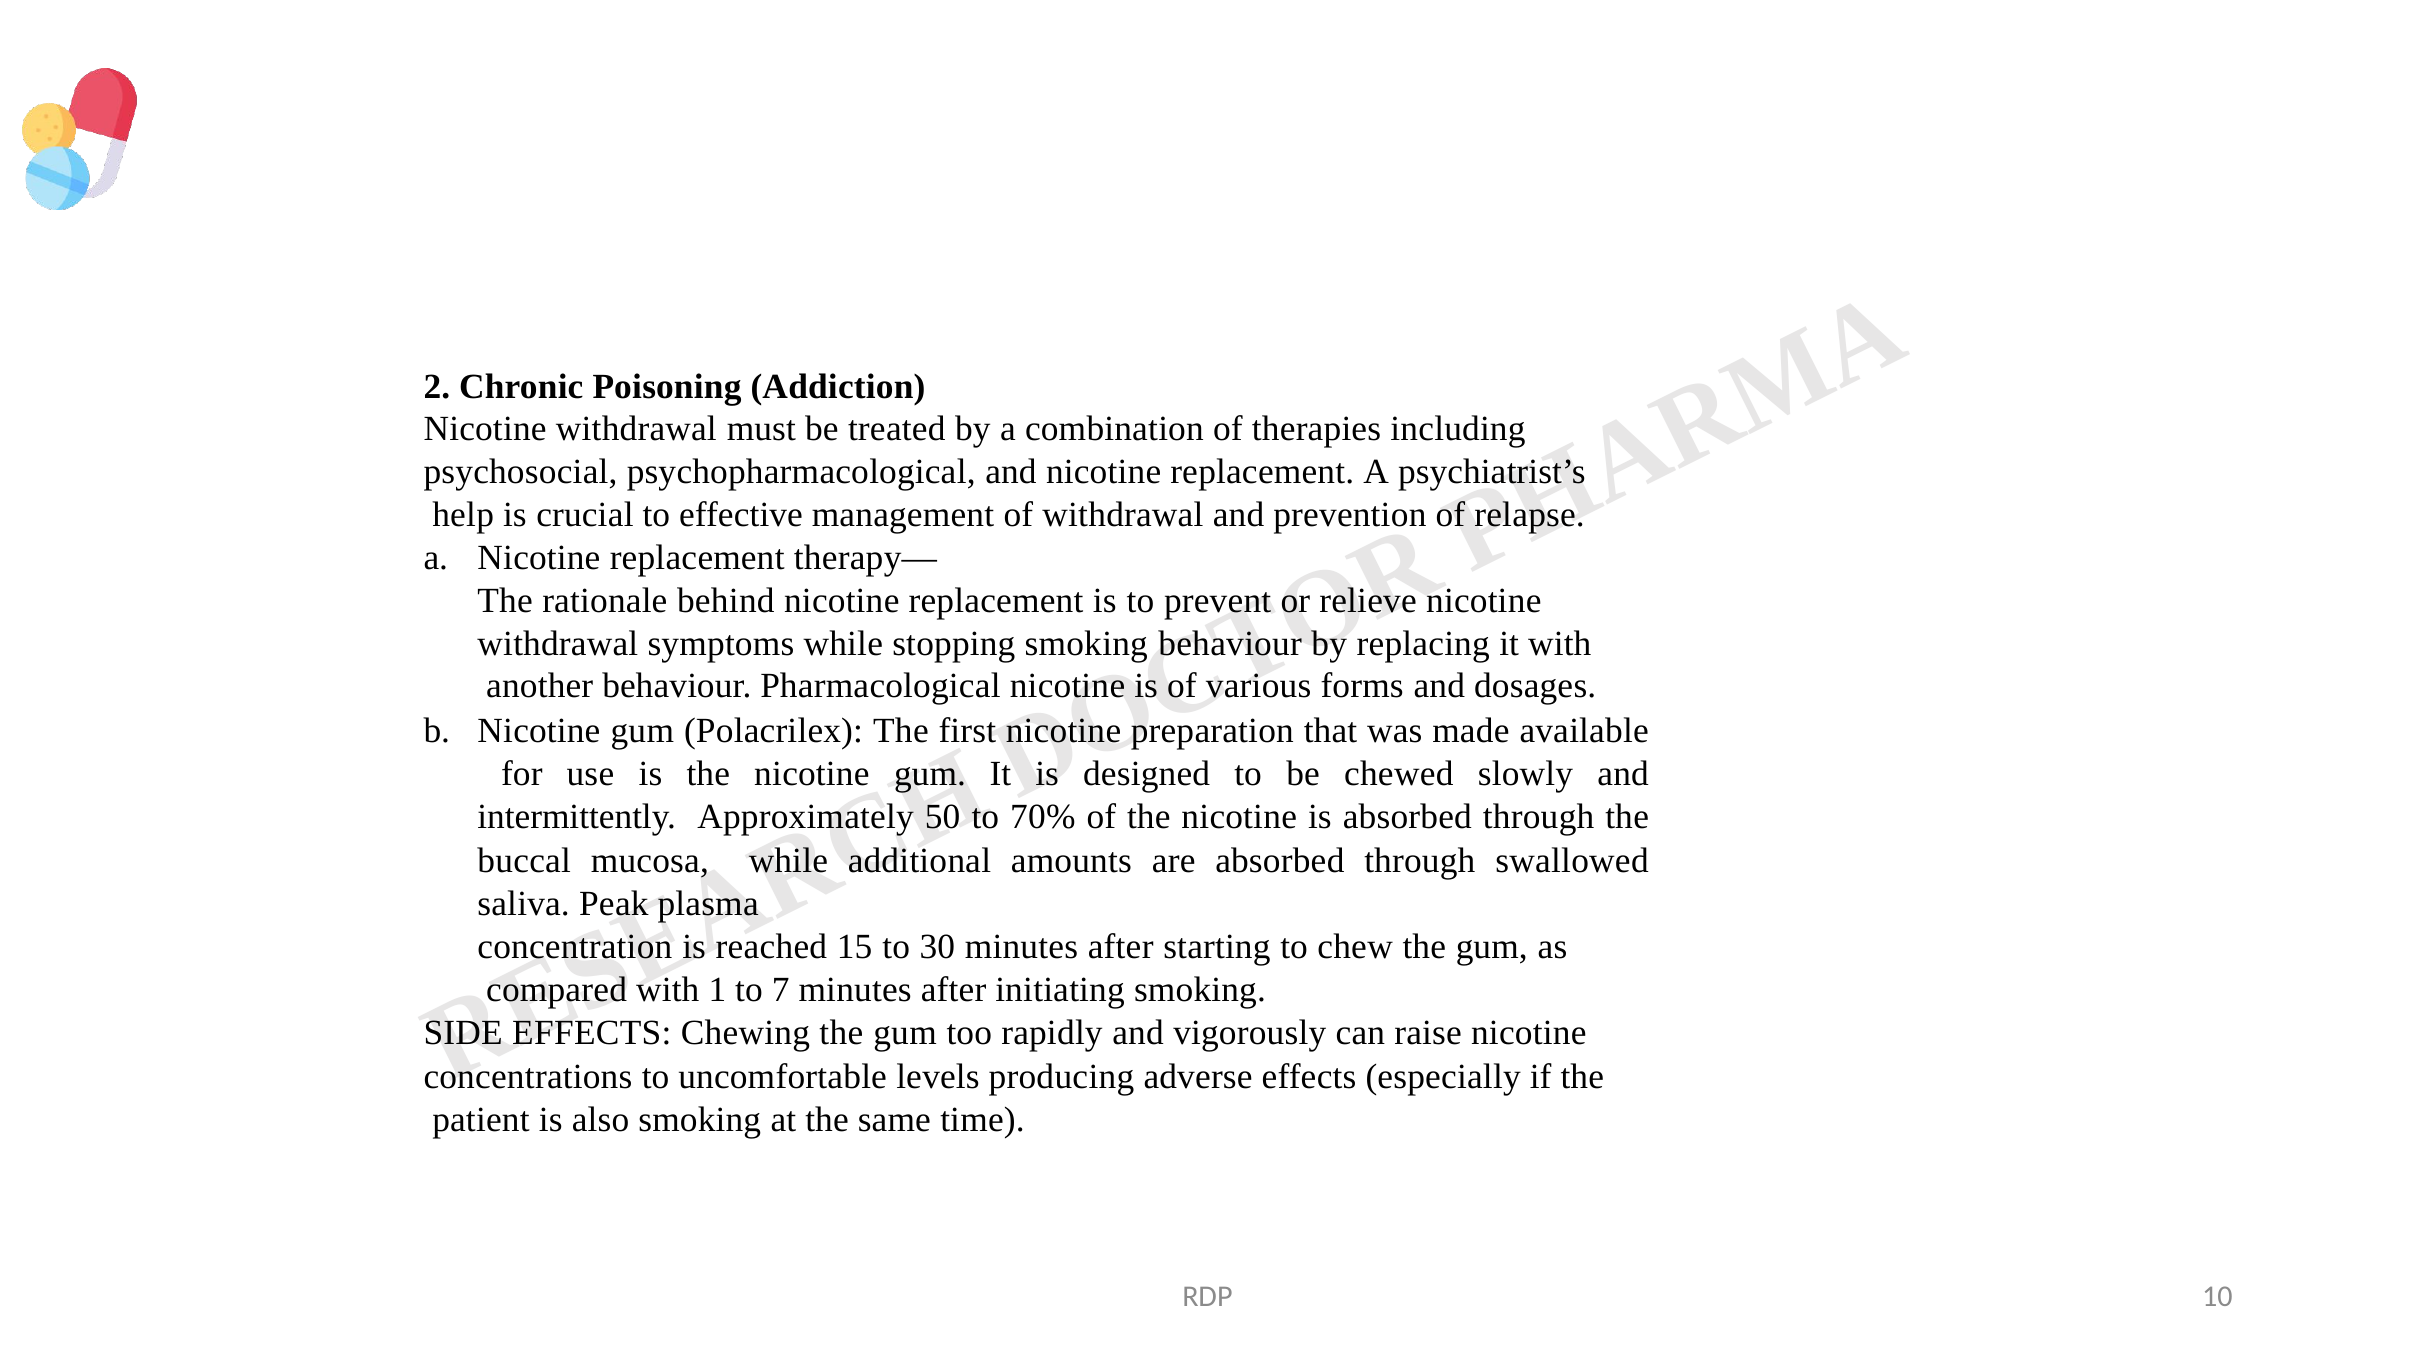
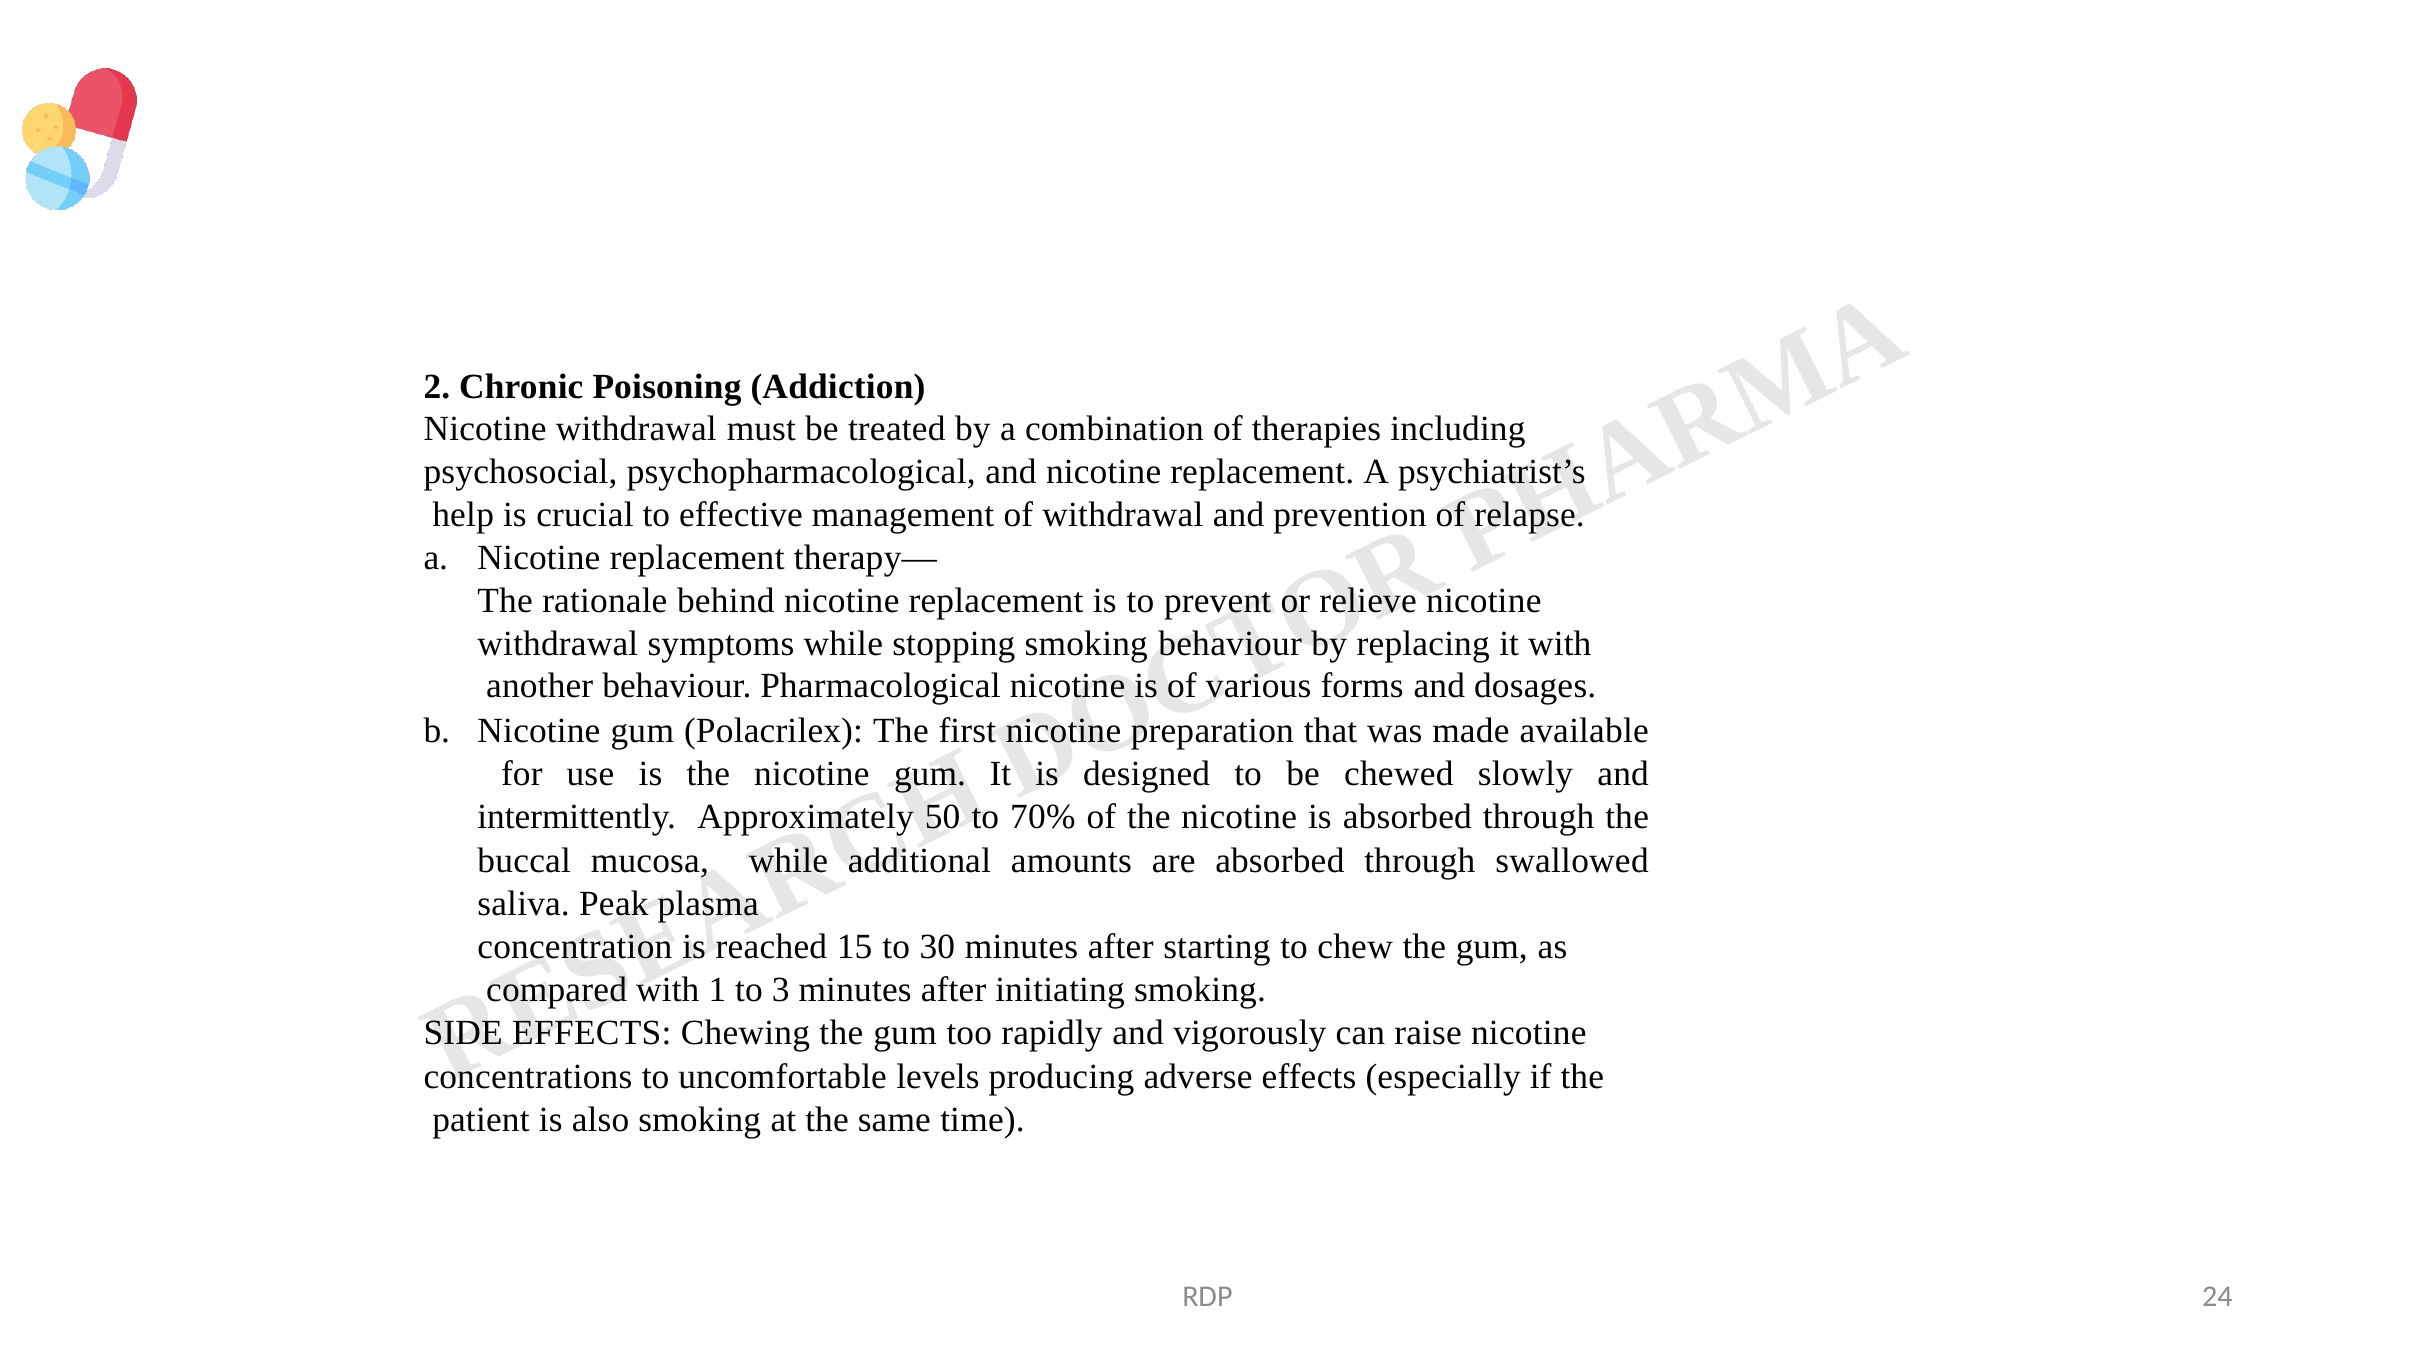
7: 7 -> 3 (781, 990)
10: 10 -> 24 (2217, 1297)
